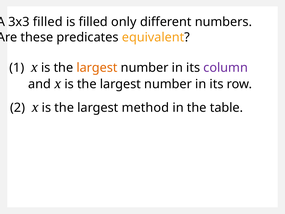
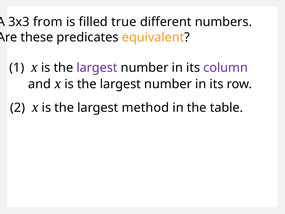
3x3 filled: filled -> from (48, 22)
only: only -> true (124, 22)
largest colour: orange -> purple (97, 68)
